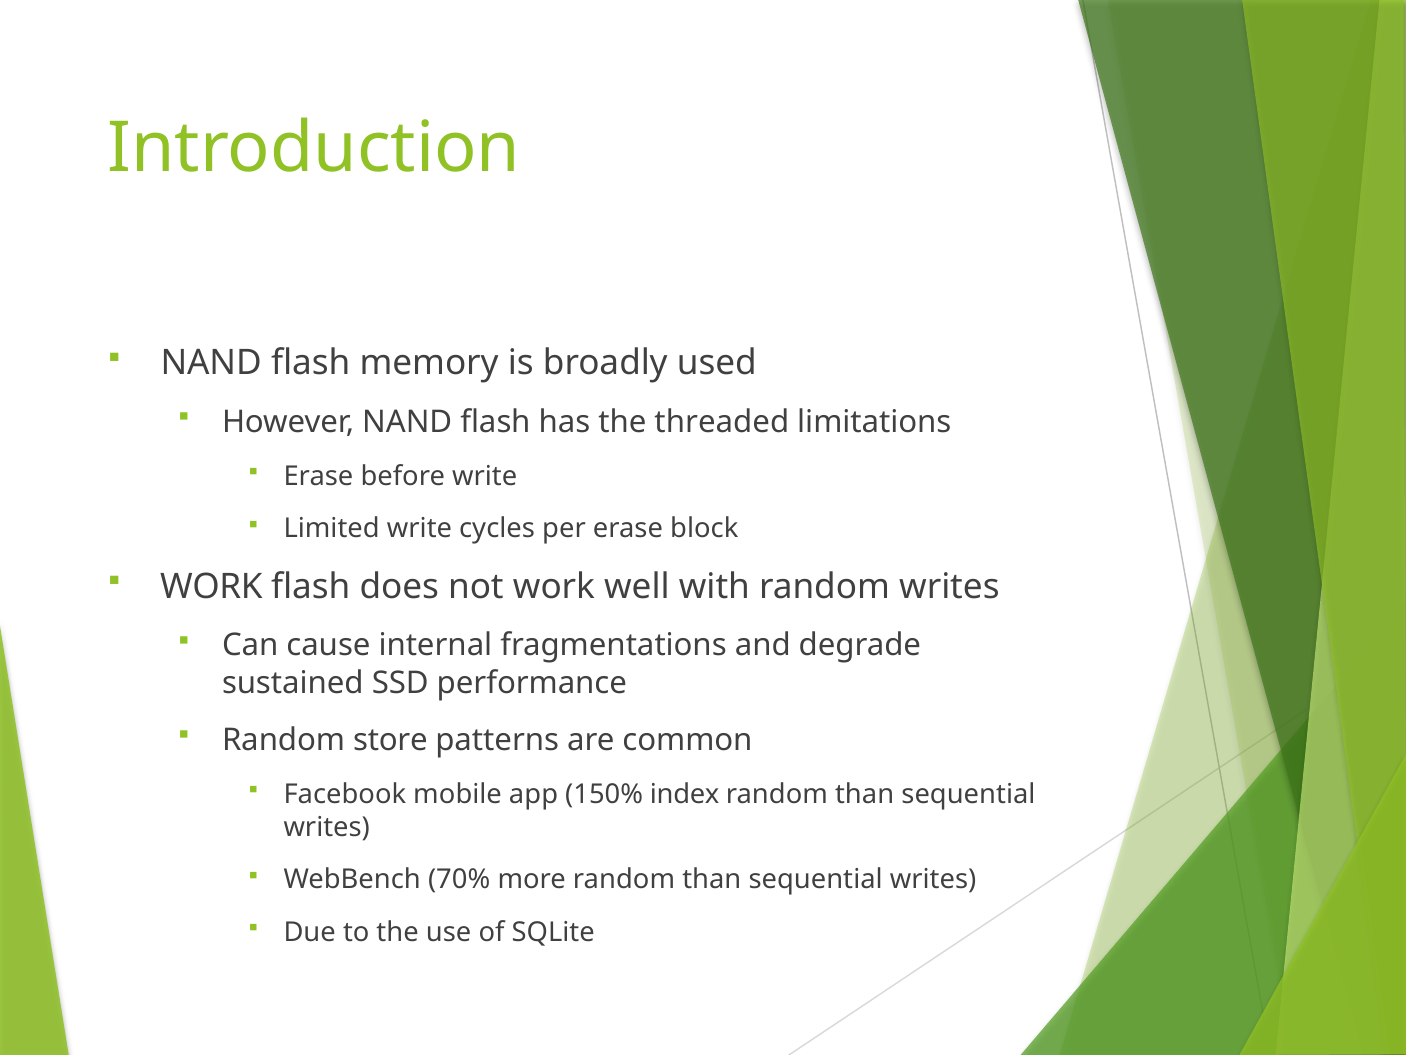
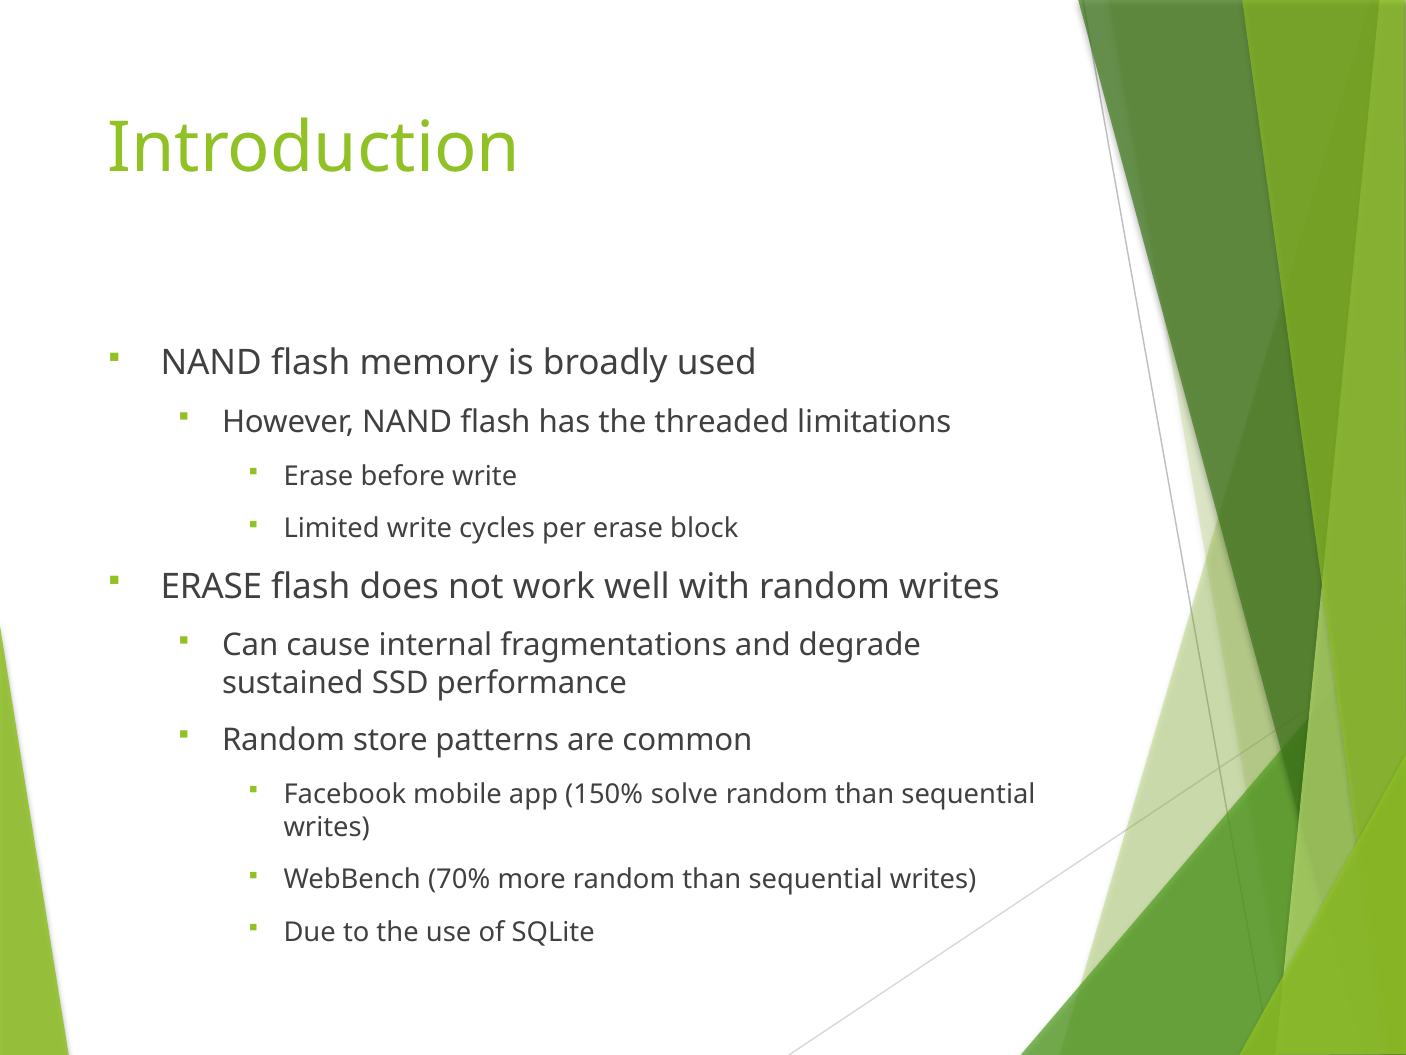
WORK: WORK -> ERASE (211, 586)
index: index -> solve (684, 794)
